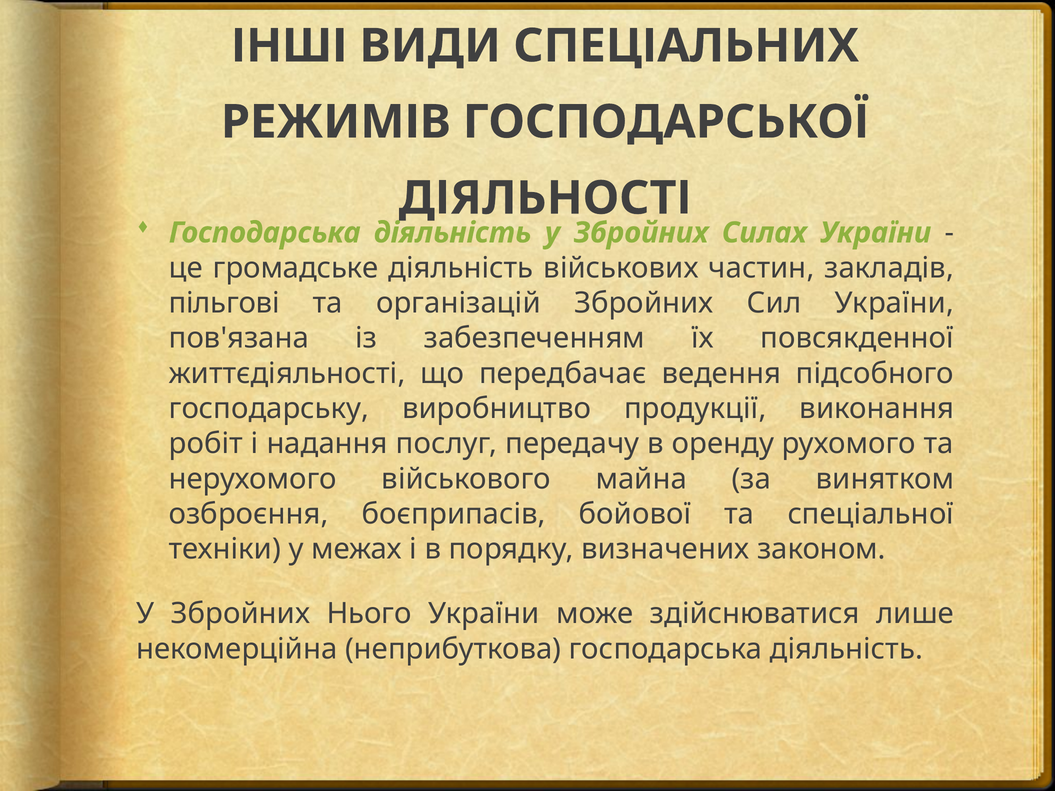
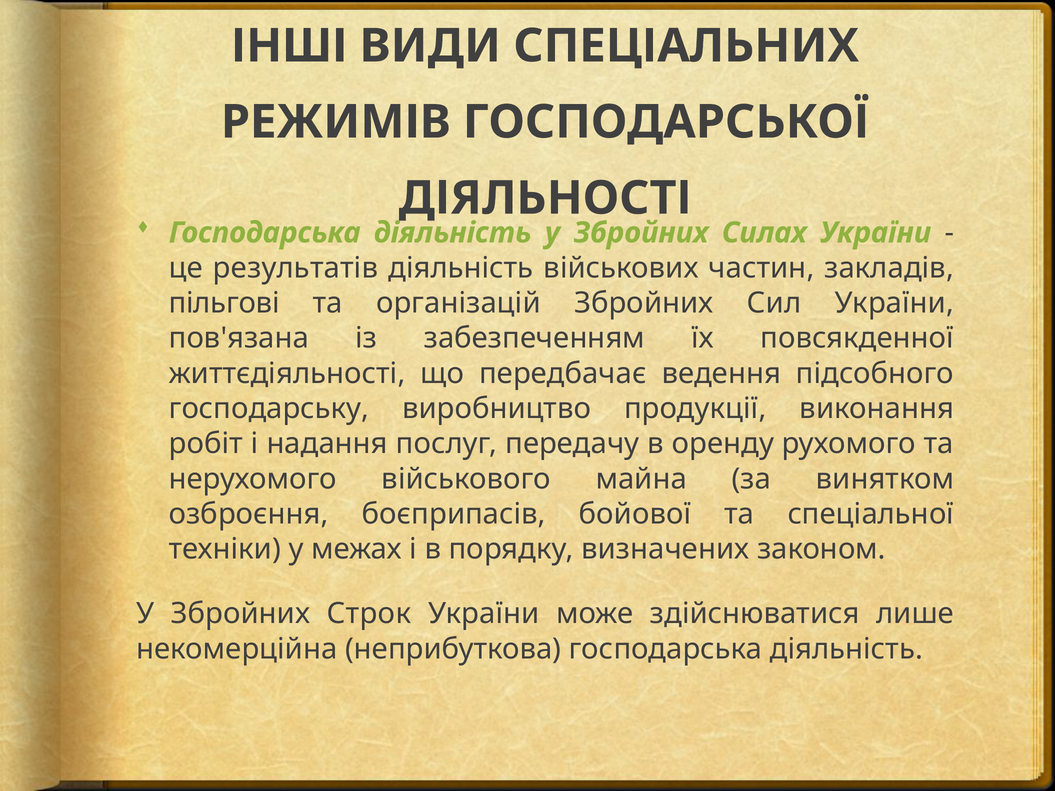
громадське: громадське -> результатів (296, 268)
Нього: Нього -> Строк (369, 614)
